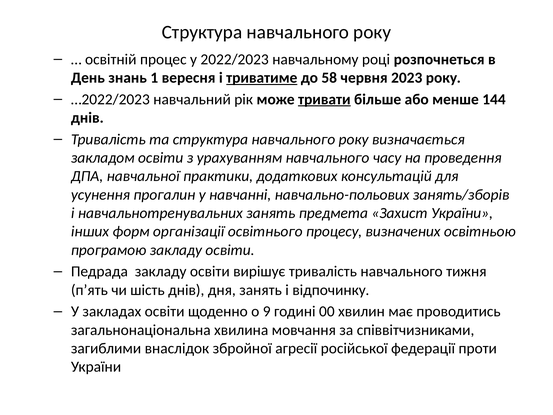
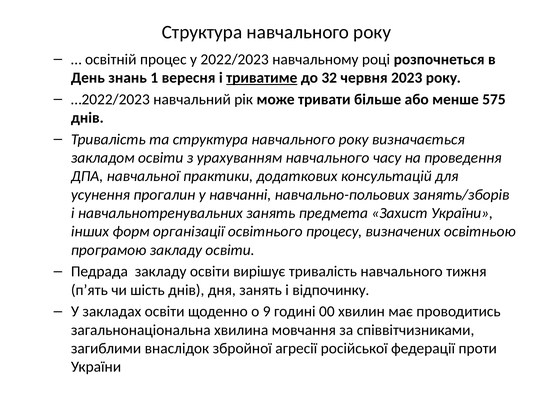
58: 58 -> 32 (329, 78)
тривати underline: present -> none (324, 99)
144: 144 -> 575 (494, 99)
